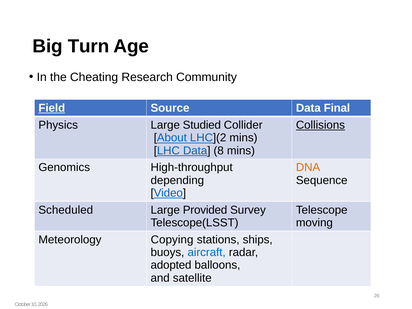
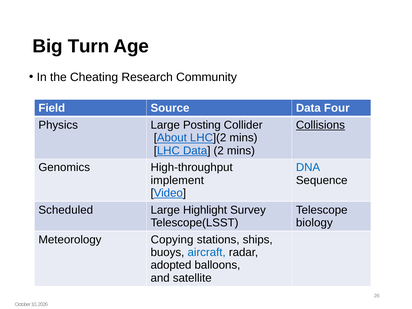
Field underline: present -> none (52, 108)
Final: Final -> Four (337, 108)
Studied: Studied -> Posting (202, 125)
8: 8 -> 2 (219, 151)
DNA colour: orange -> blue (308, 168)
depending: depending -> implement (177, 180)
Provided: Provided -> Highlight (205, 210)
moving: moving -> biology (314, 223)
